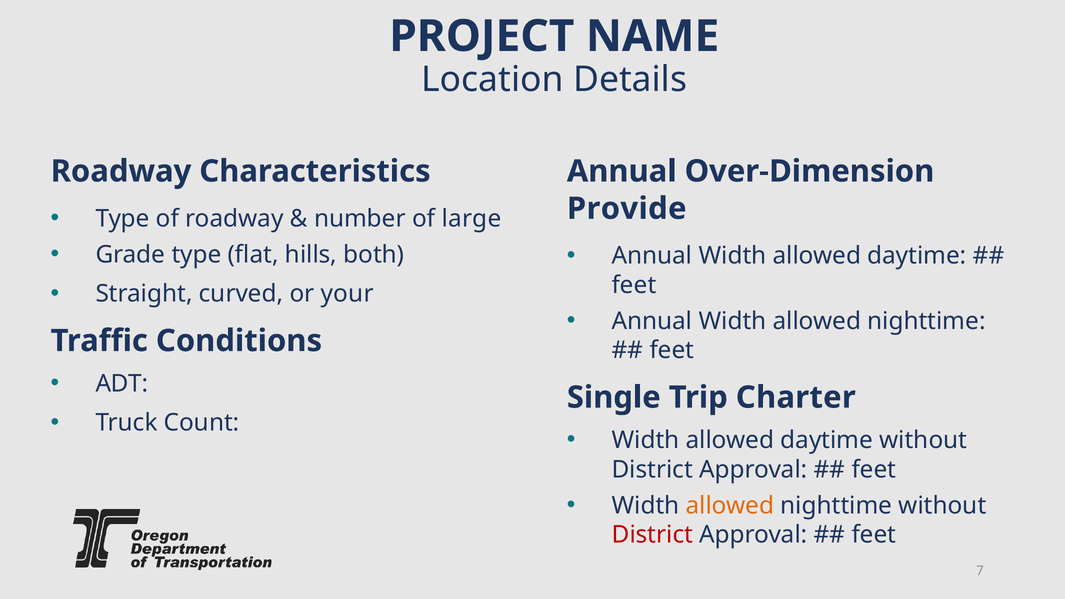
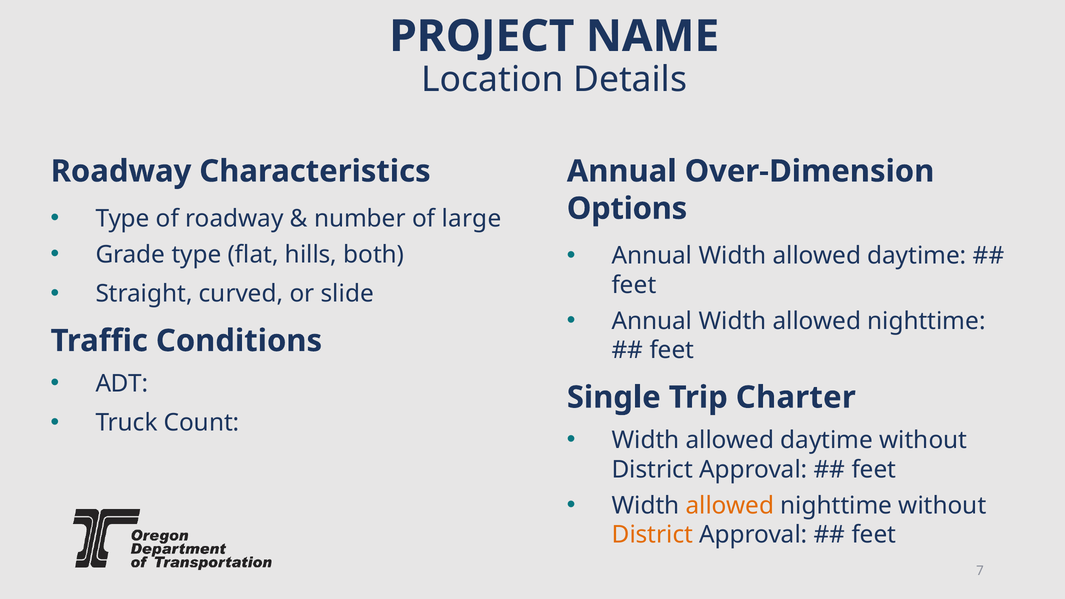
Provide: Provide -> Options (627, 209)
your: your -> slide (347, 294)
District colour: red -> orange (652, 535)
